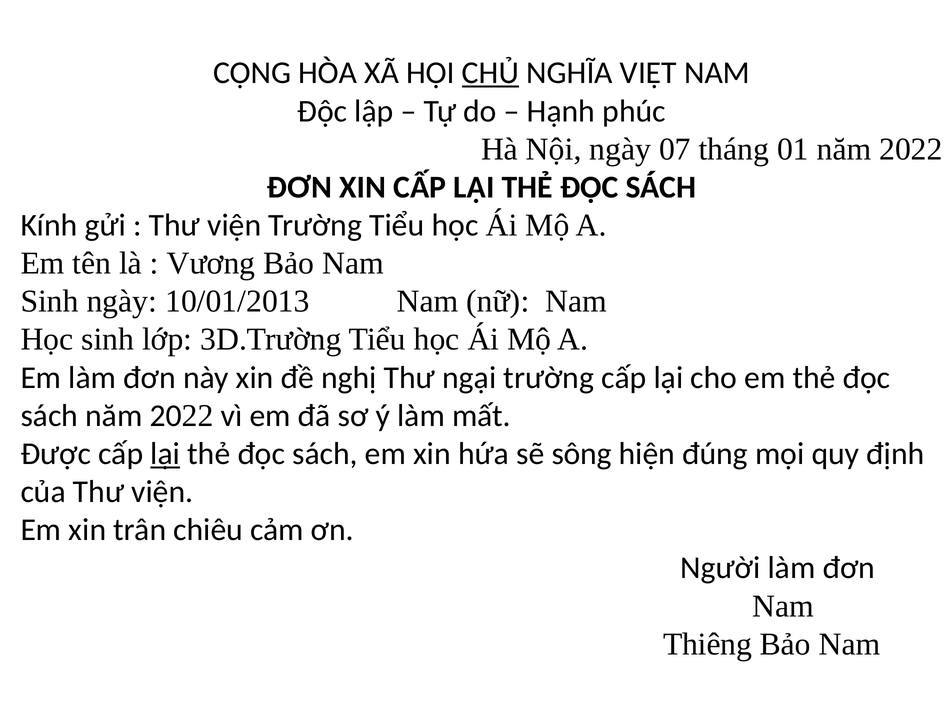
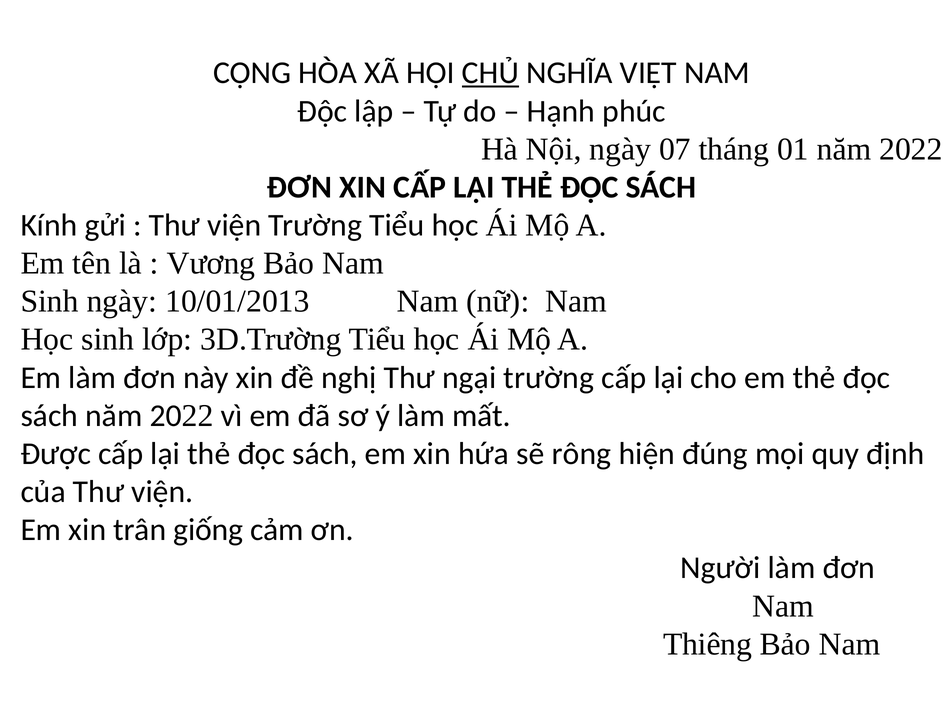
lại underline: present -> none (165, 454)
sông: sông -> rông (581, 454)
chiêu: chiêu -> giống (208, 530)
